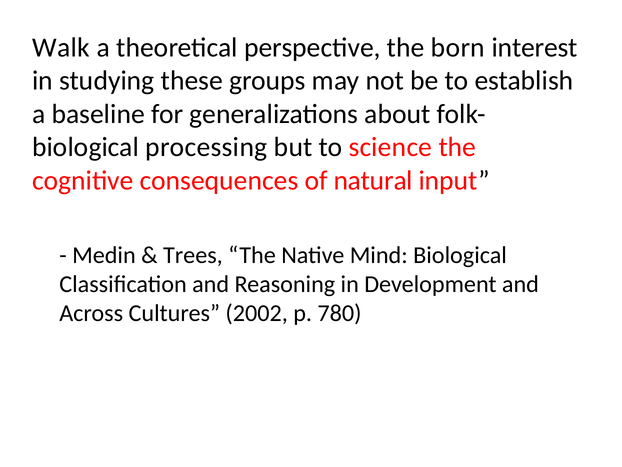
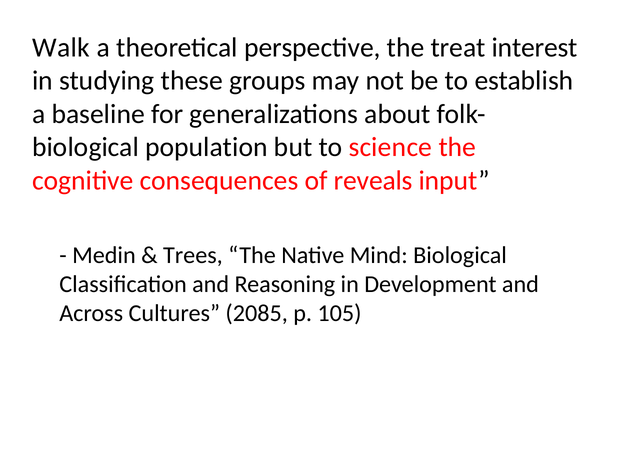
born: born -> treat (458, 48)
processing: processing -> population (206, 147)
natural: natural -> reveals (373, 180)
2002: 2002 -> 2085 (257, 313)
780: 780 -> 105 (339, 313)
